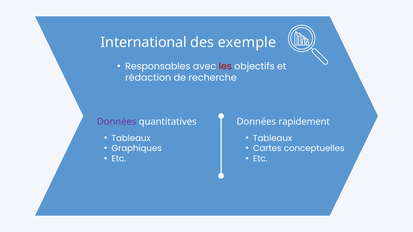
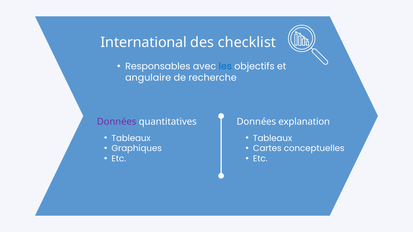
exemple: exemple -> checklist (247, 43)
les colour: red -> blue (225, 67)
rédaction: rédaction -> angulaire (148, 78)
rapidement: rapidement -> explanation (304, 122)
